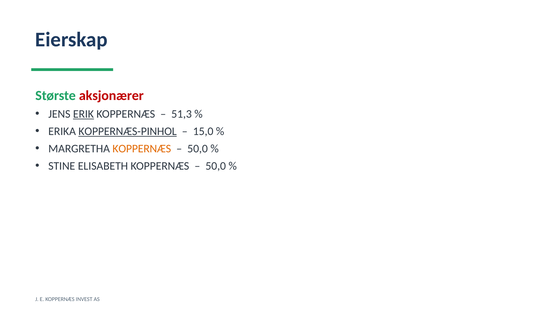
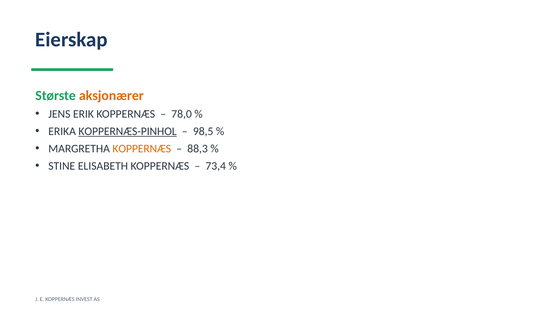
aksjonærer colour: red -> orange (111, 96)
ERIK underline: present -> none (83, 114)
51,3: 51,3 -> 78,0 (182, 114)
15,0: 15,0 -> 98,5 (203, 131)
50,0: 50,0 -> 88,3 (198, 149)
50,0: 50,0 -> 73,4 (216, 166)
